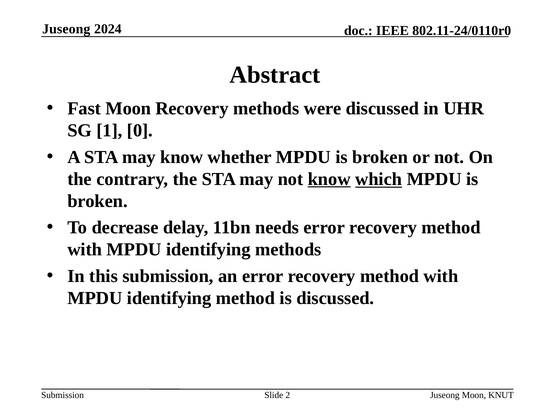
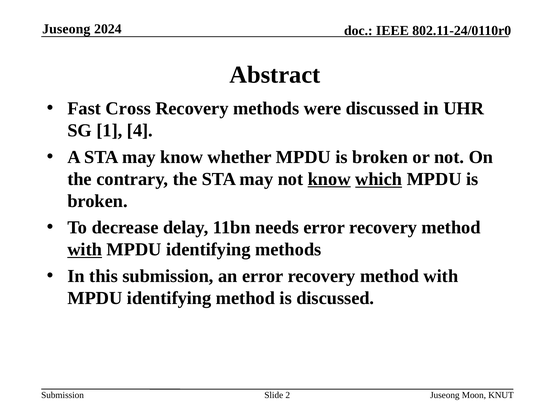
Fast Moon: Moon -> Cross (128, 109)
0: 0 -> 4 (140, 131)
with underline: none -> present (85, 250)
